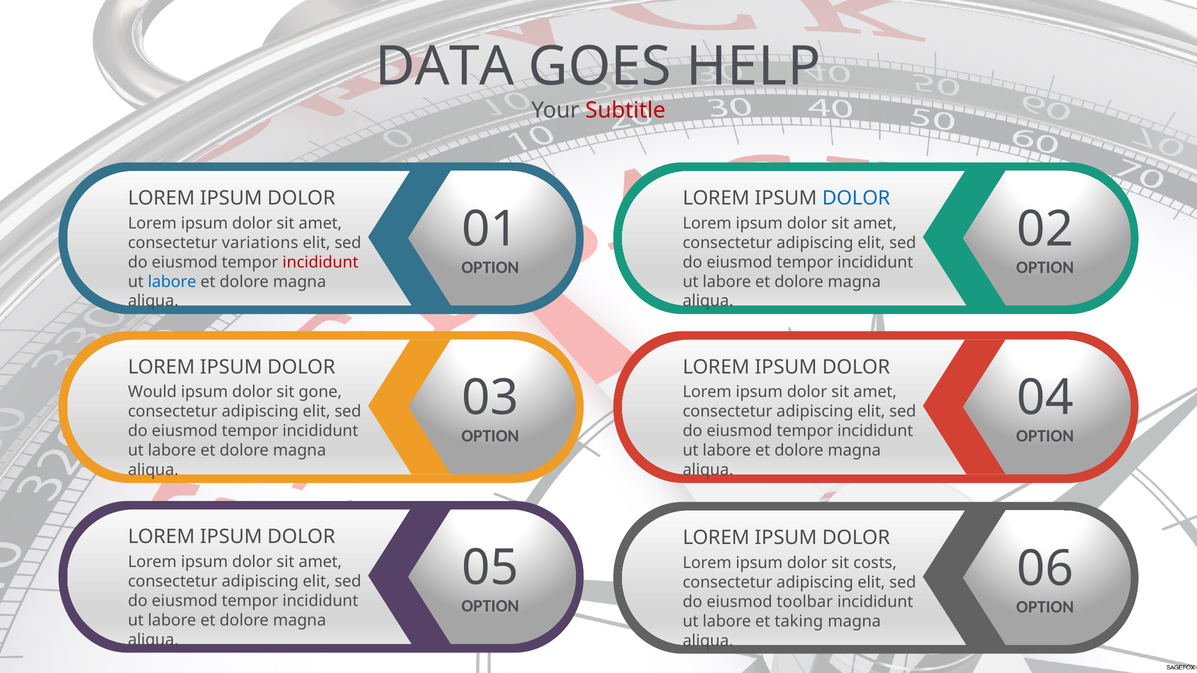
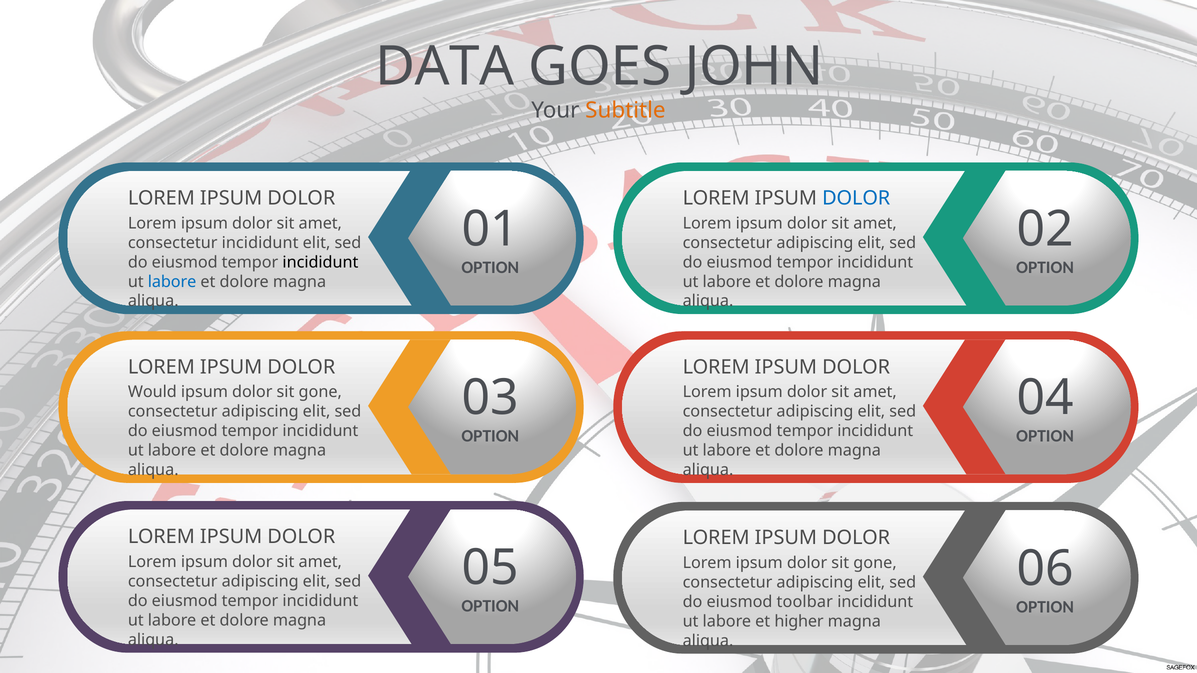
HELP: HELP -> JOHN (754, 66)
Subtitle colour: red -> orange (625, 111)
consectetur variations: variations -> incididunt (260, 243)
incididunt colour: red -> black (320, 262)
costs: costs -> gone (875, 563)
taking: taking -> higher (799, 622)
